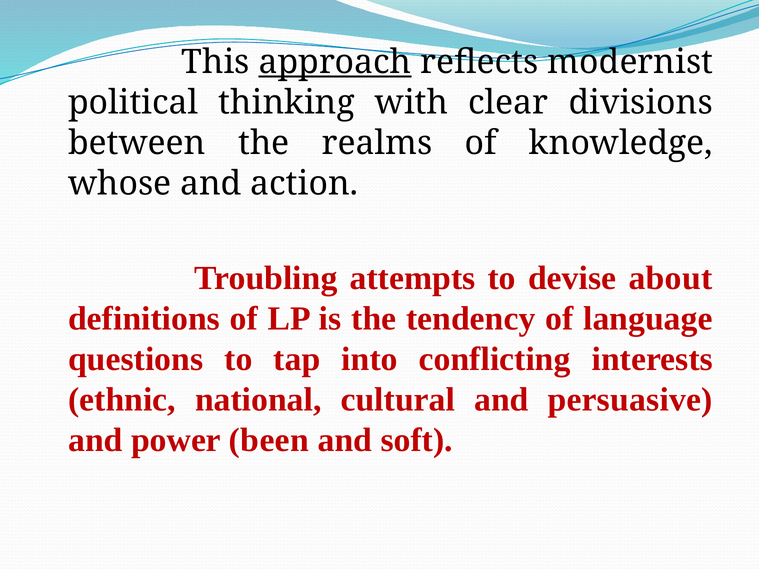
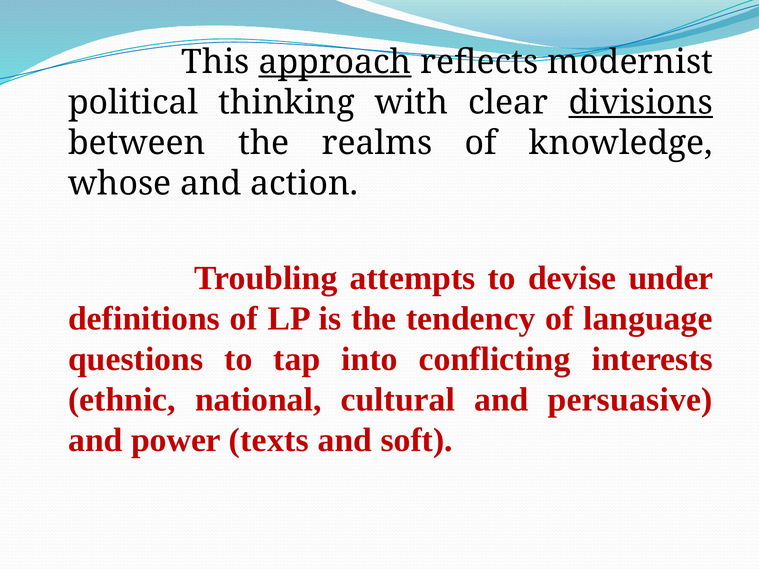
divisions underline: none -> present (641, 102)
about: about -> under (671, 278)
been: been -> texts (269, 440)
